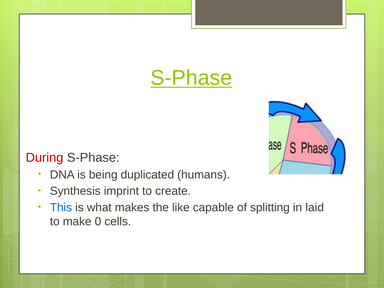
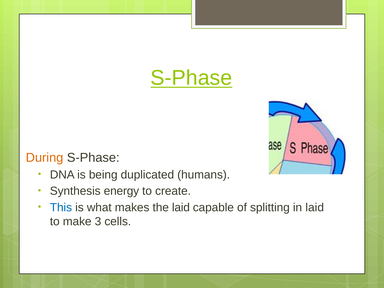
During colour: red -> orange (45, 158)
imprint: imprint -> energy (121, 191)
the like: like -> laid (181, 208)
0: 0 -> 3 (98, 222)
